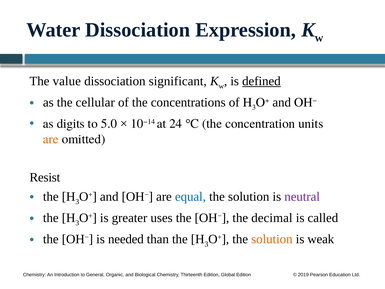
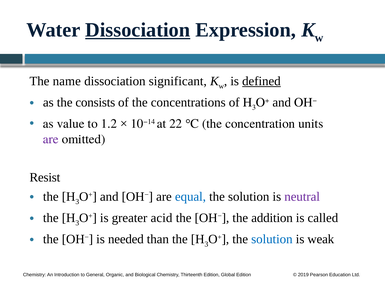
Dissociation underline: none -> present (138, 30)
value: value -> name (67, 81)
cellular: cellular -> consists (95, 102)
digits: digits -> value (71, 124)
5.0: 5.0 -> 1.2 (109, 124)
24: 24 -> 22 (176, 124)
are colour: orange -> purple (51, 139)
uses: uses -> acid (162, 218)
decimal: decimal -> addition (272, 218)
solution colour: orange -> blue (272, 239)
